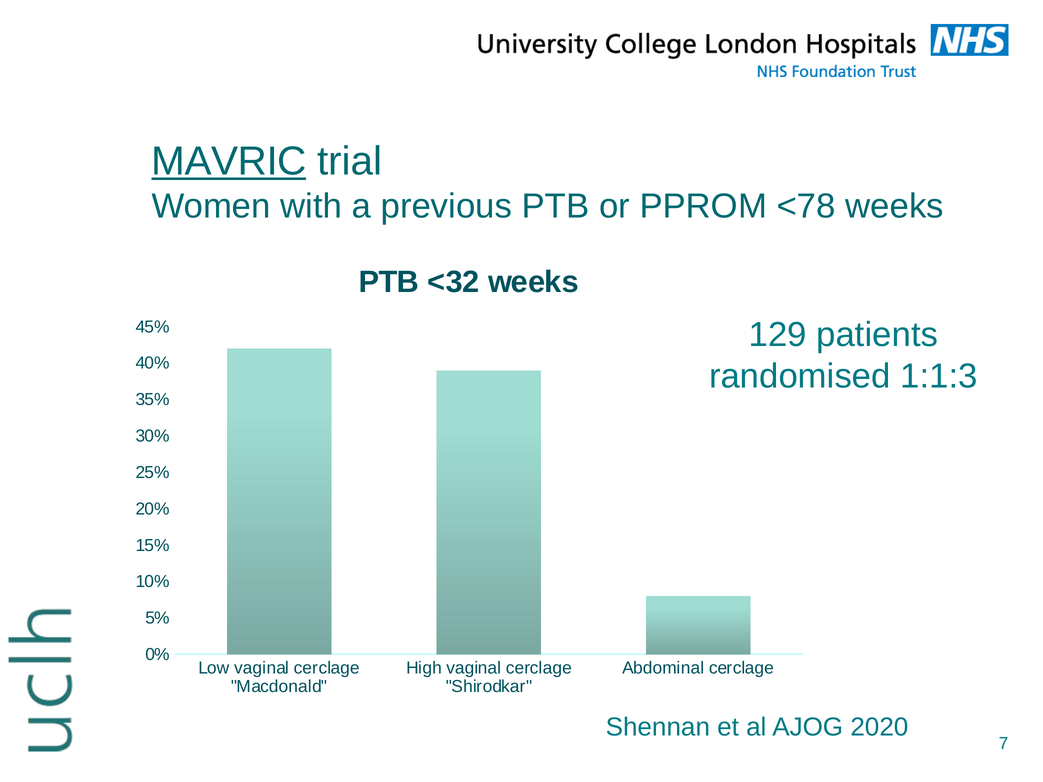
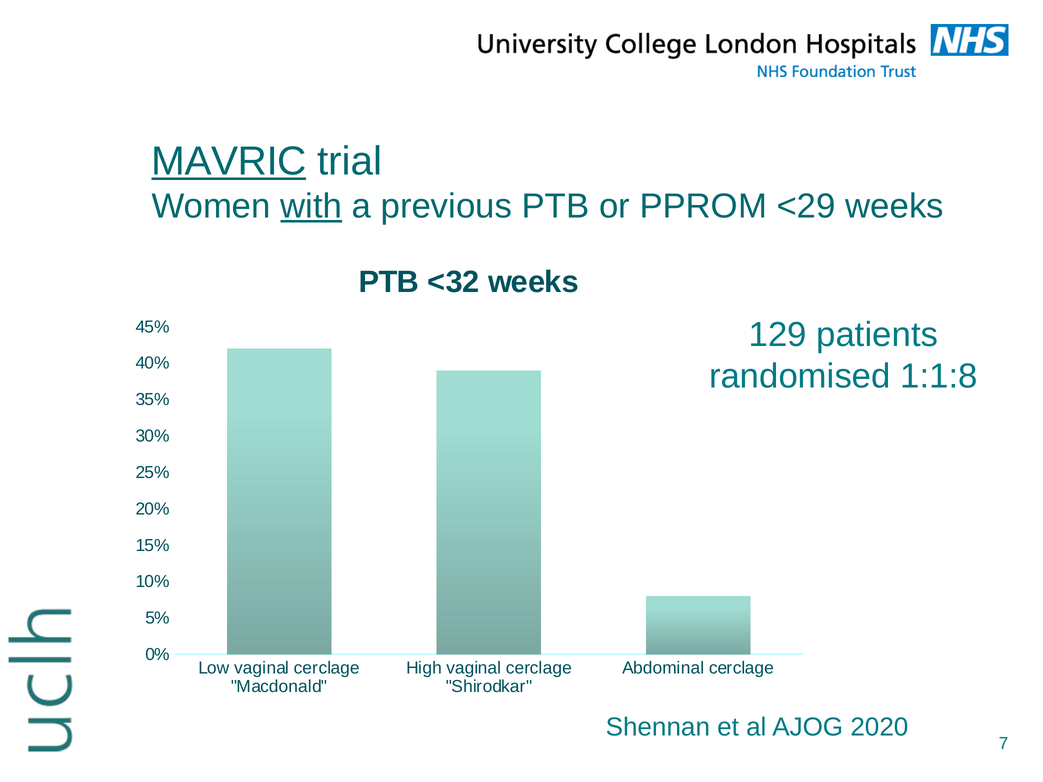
with underline: none -> present (311, 206)
<78: <78 -> <29 (806, 206)
1:1:3: 1:1:3 -> 1:1:8 (939, 376)
